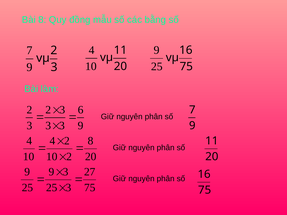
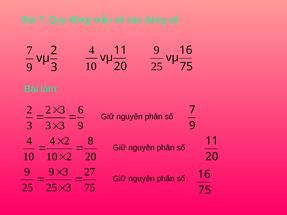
Bài 8: 8 -> 7 (42, 20)
bằng: bằng -> dùng (155, 20)
